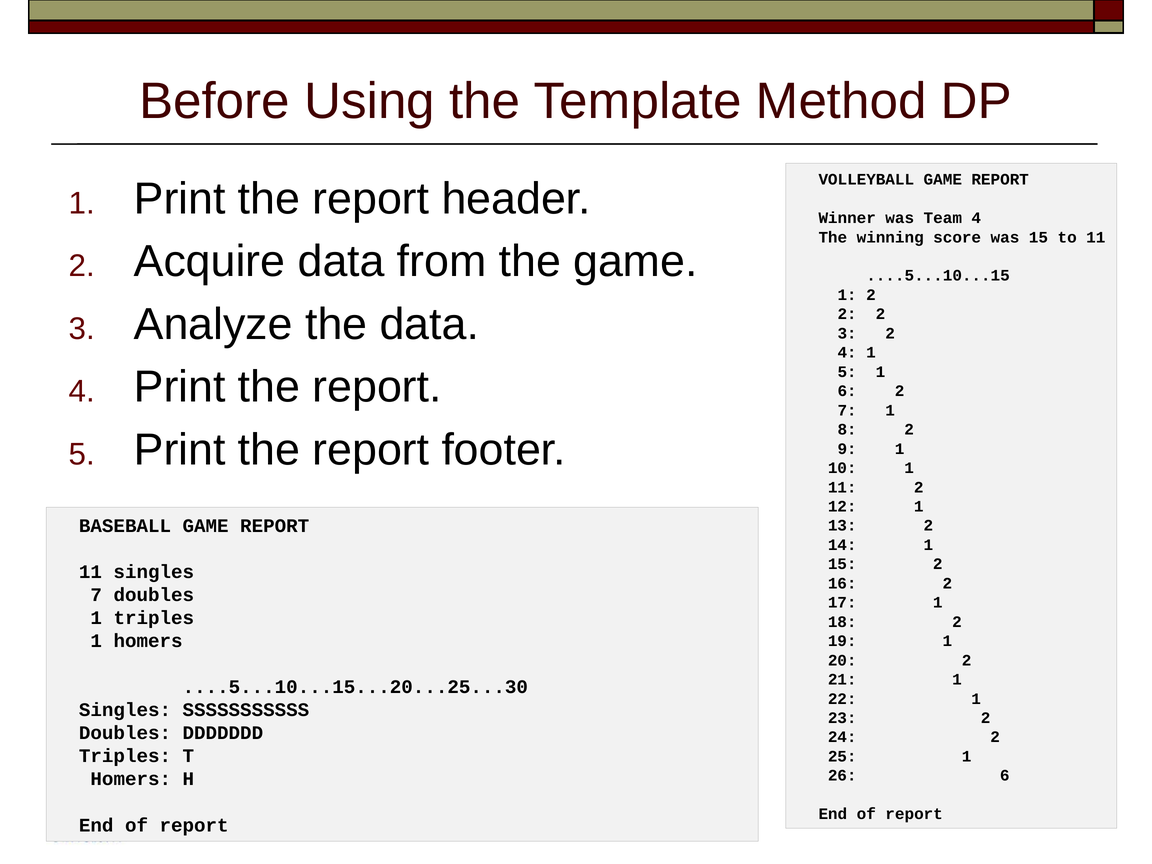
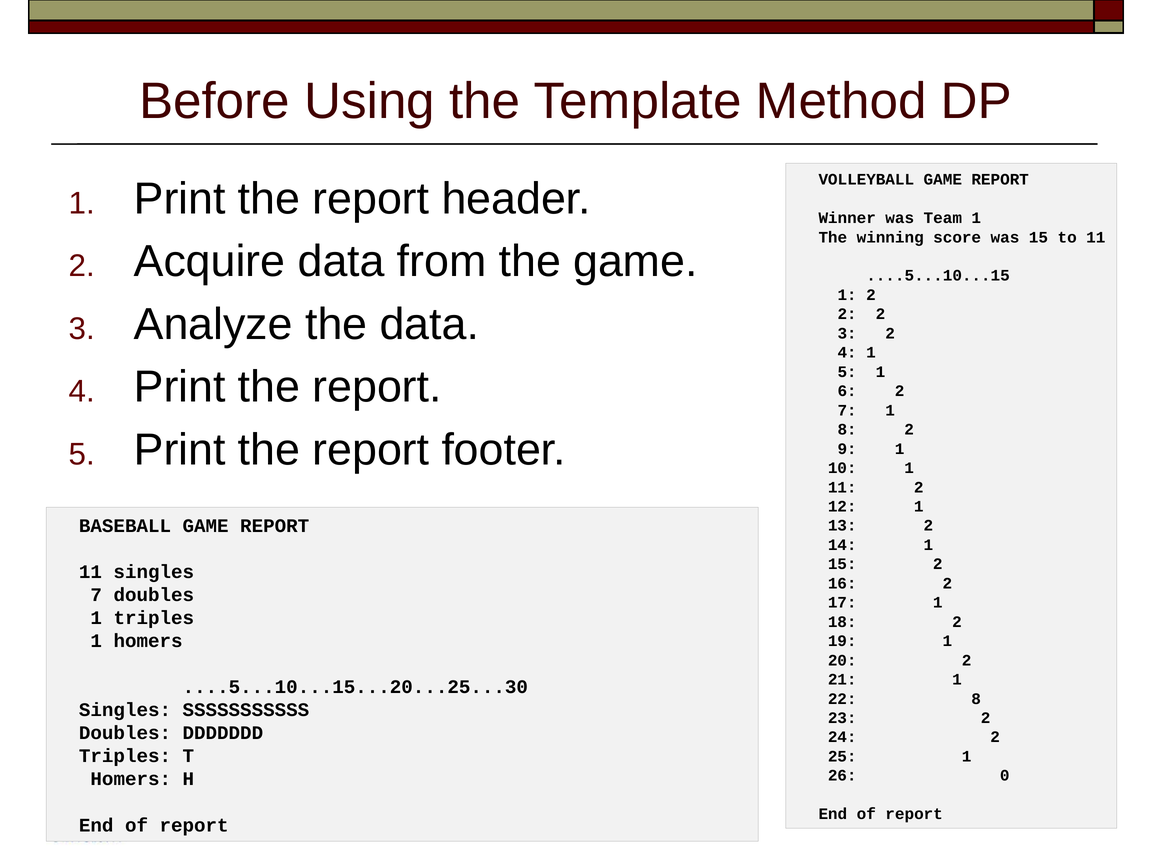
Team 4: 4 -> 1 (976, 218)
22 1: 1 -> 8 (976, 699)
26 6: 6 -> 0 (1005, 776)
